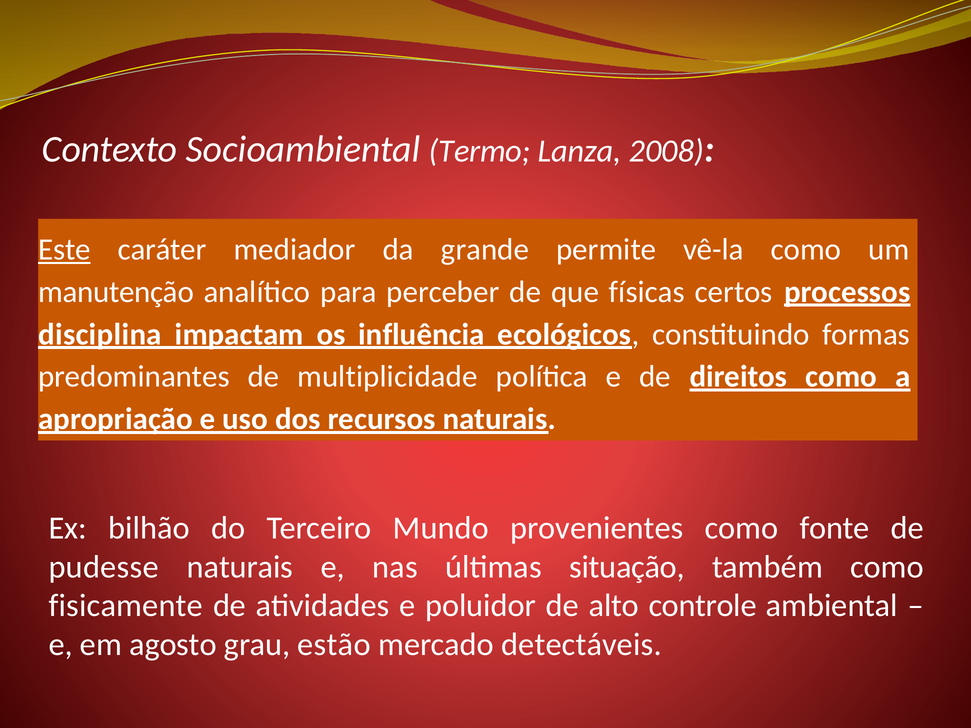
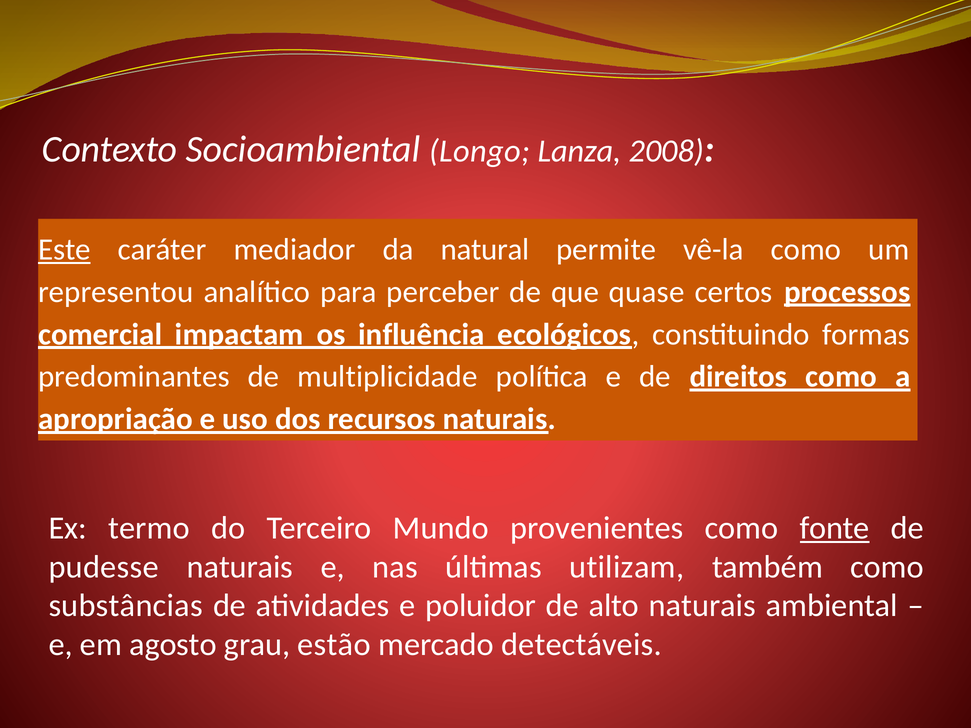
Termo: Termo -> Longo (479, 151)
grande: grande -> natural (485, 250)
manutenção: manutenção -> representou (116, 292)
físicas: físicas -> quase (647, 292)
disciplina: disciplina -> comercial (100, 334)
bilhão: bilhão -> termo (149, 528)
fonte underline: none -> present (835, 528)
situação: situação -> utilizam (627, 567)
fisicamente: fisicamente -> substâncias (126, 606)
alto controle: controle -> naturais (702, 606)
